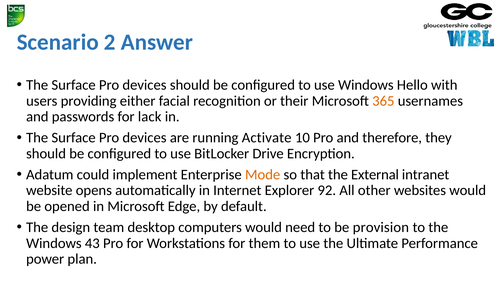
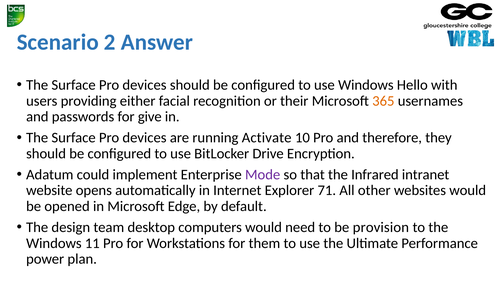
lack: lack -> give (150, 117)
Mode colour: orange -> purple (263, 175)
External: External -> Infrared (375, 175)
92: 92 -> 71 (327, 190)
43: 43 -> 11 (92, 243)
